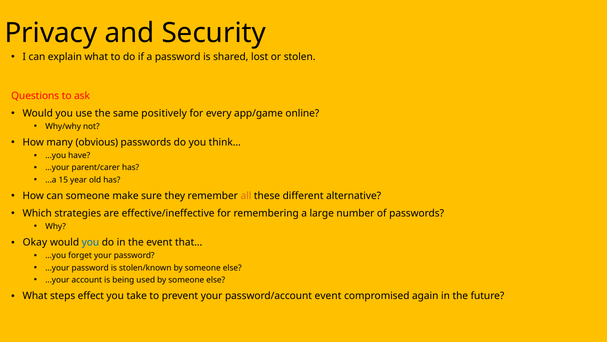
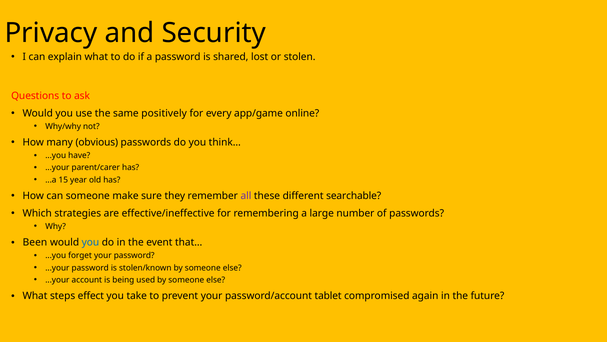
all colour: orange -> purple (246, 196)
alternative: alternative -> searchable (354, 196)
Okay: Okay -> Been (35, 242)
password/account event: event -> tablet (328, 296)
